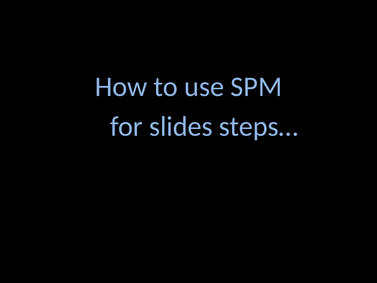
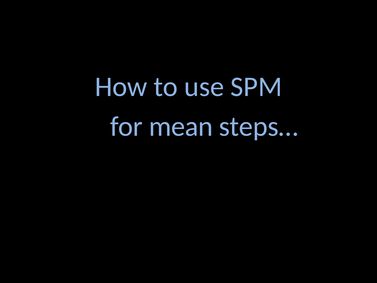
slides: slides -> mean (181, 126)
